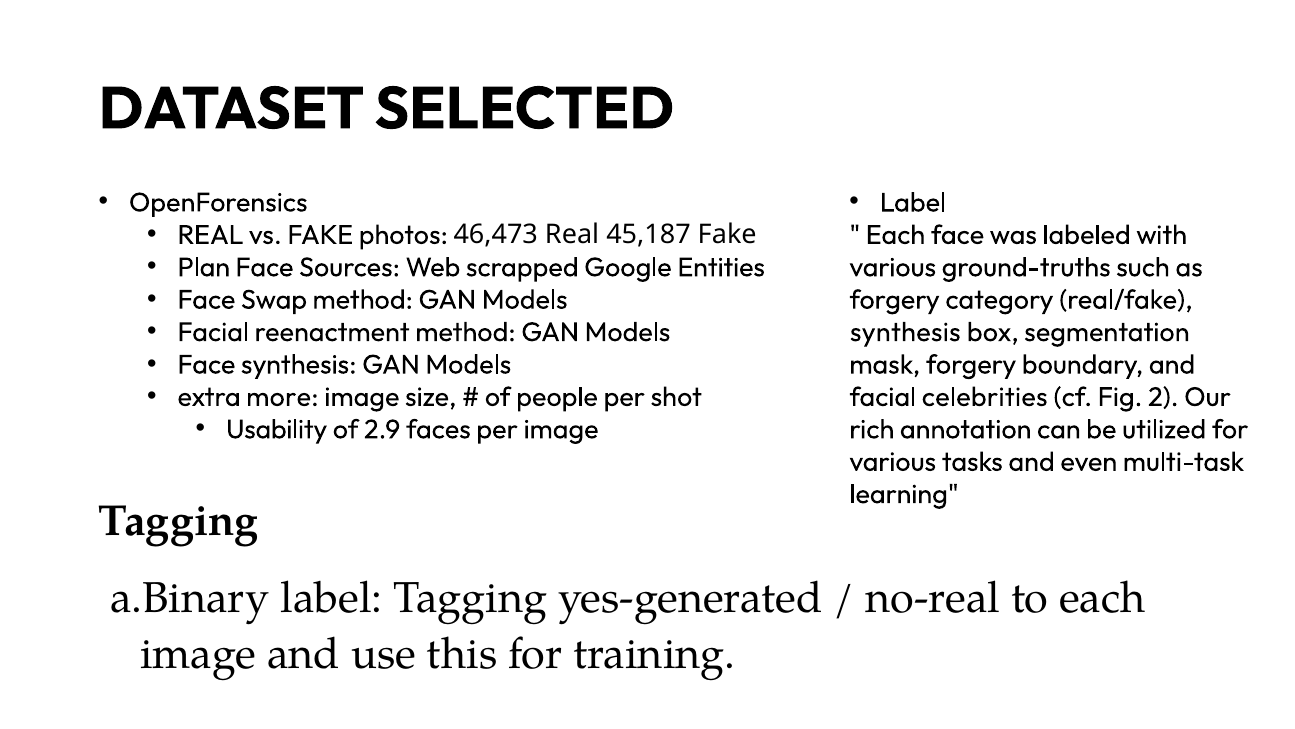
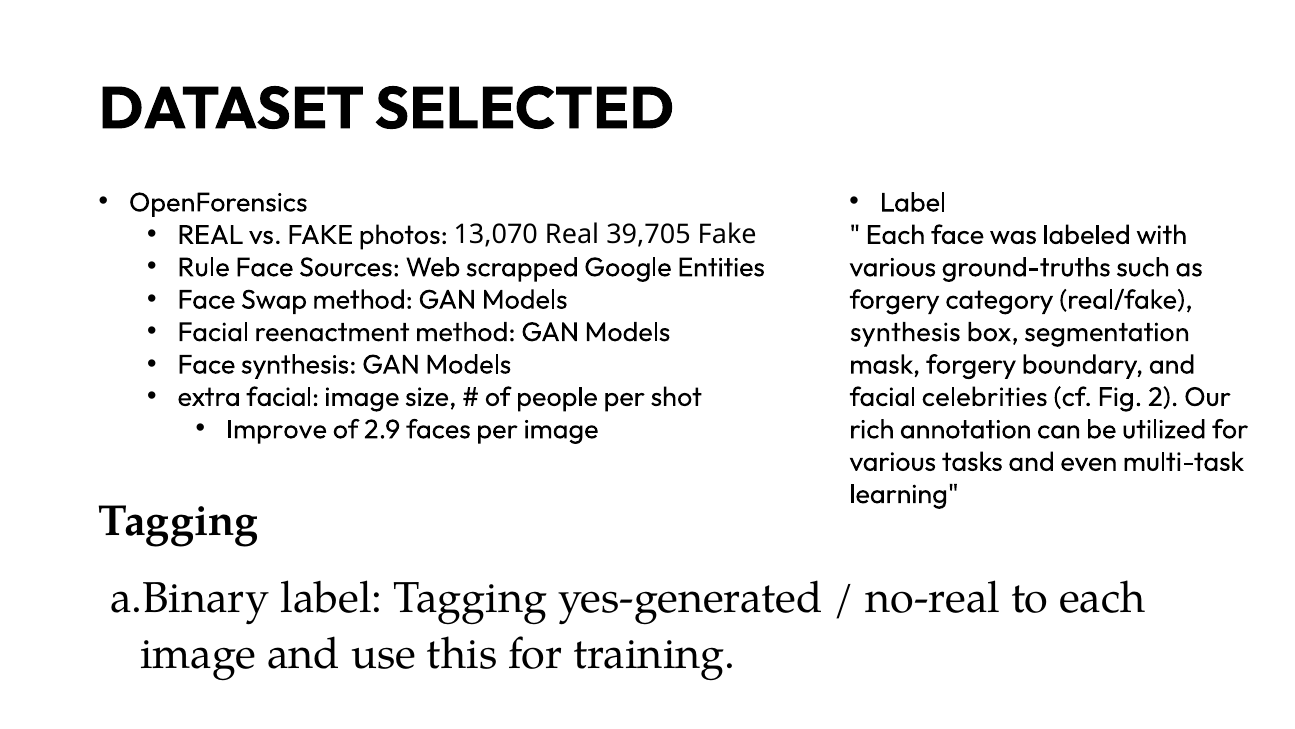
46,473: 46,473 -> 13,070 (496, 235)
45,187: 45,187 -> 39,705 (648, 235)
Plan: Plan -> Rule (204, 267)
extra more: more -> facial (283, 397)
Usability: Usability -> Improve (277, 429)
